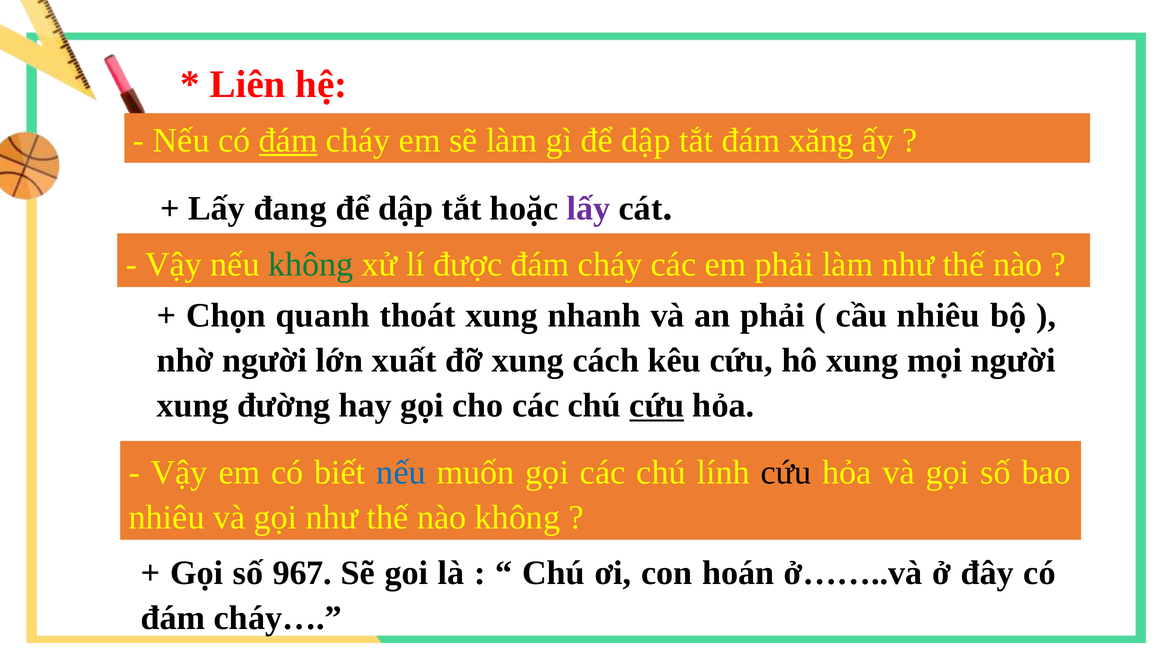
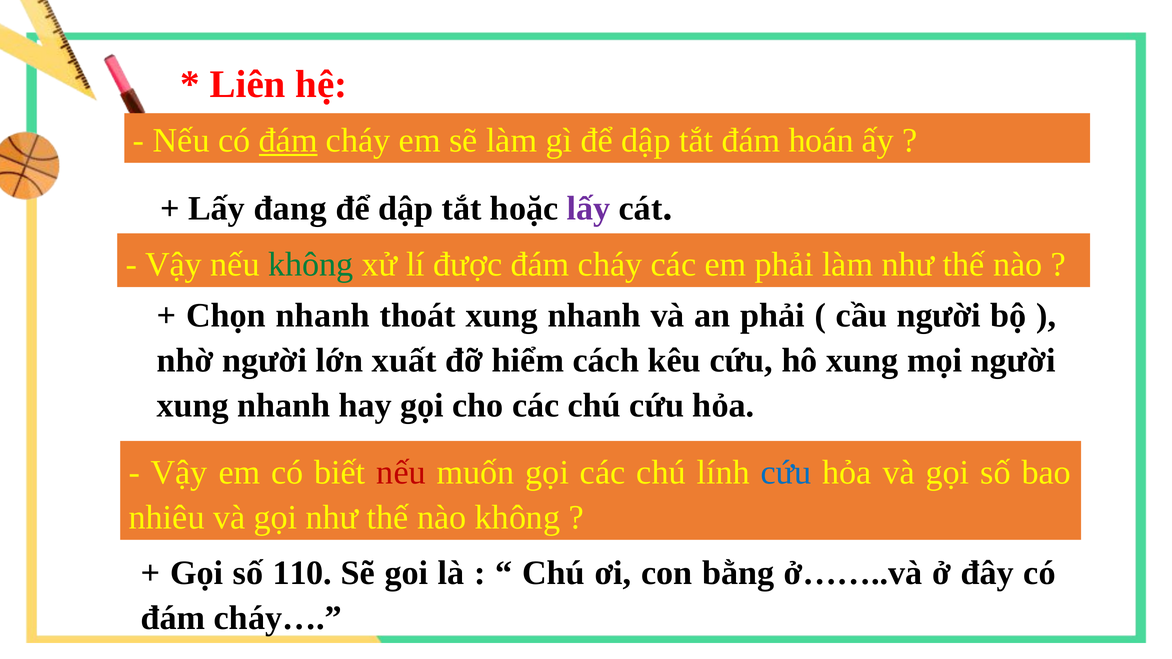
xăng: xăng -> hoán (821, 140)
Chọn quanh: quanh -> nhanh (323, 316)
cầu nhiêu: nhiêu -> người (939, 316)
đỡ xung: xung -> hiểm (528, 361)
đường: đường -> nhanh (284, 406)
cứu underline: present -> none (657, 406)
nếu colour: blue -> red (401, 472)
cứu colour: black -> blue (786, 472)
967: 967 -> 110 (302, 573)
hoán: hoán -> bằng (738, 573)
